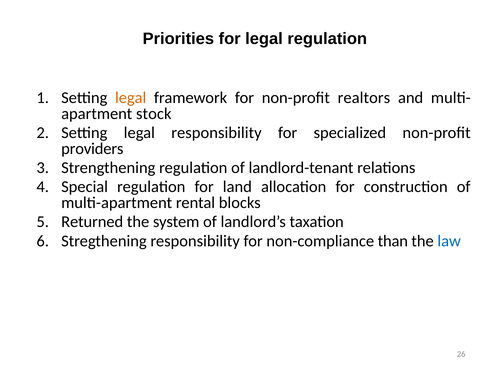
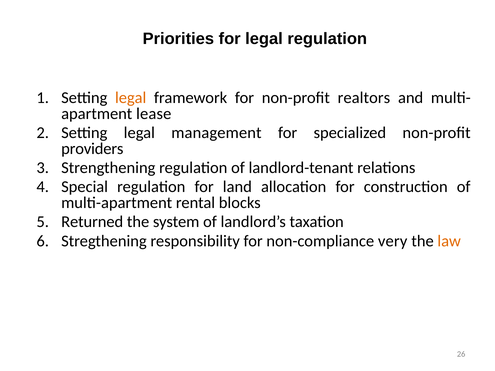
stock: stock -> lease (154, 114)
legal responsibility: responsibility -> management (216, 133)
than: than -> very (393, 241)
law colour: blue -> orange (449, 241)
